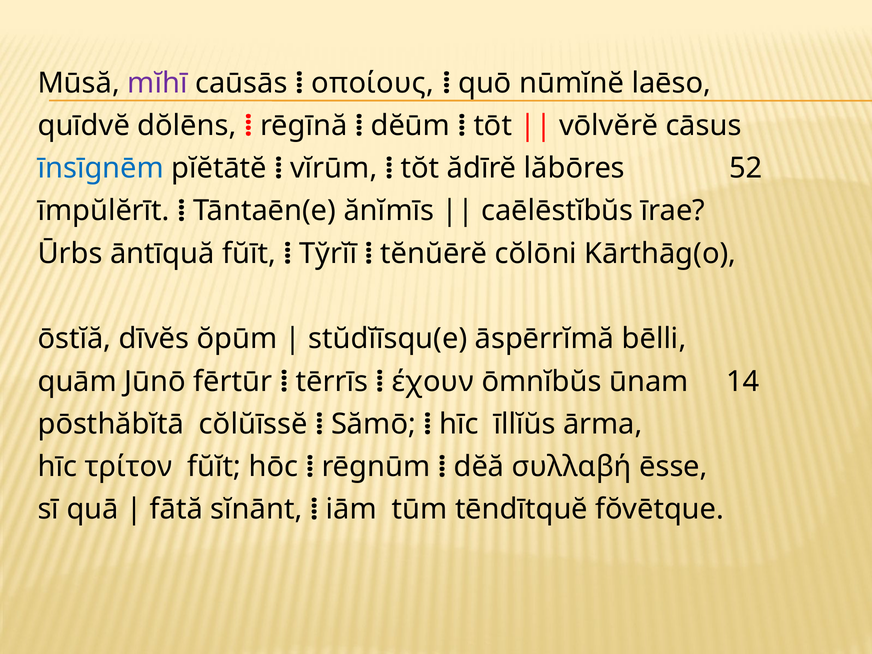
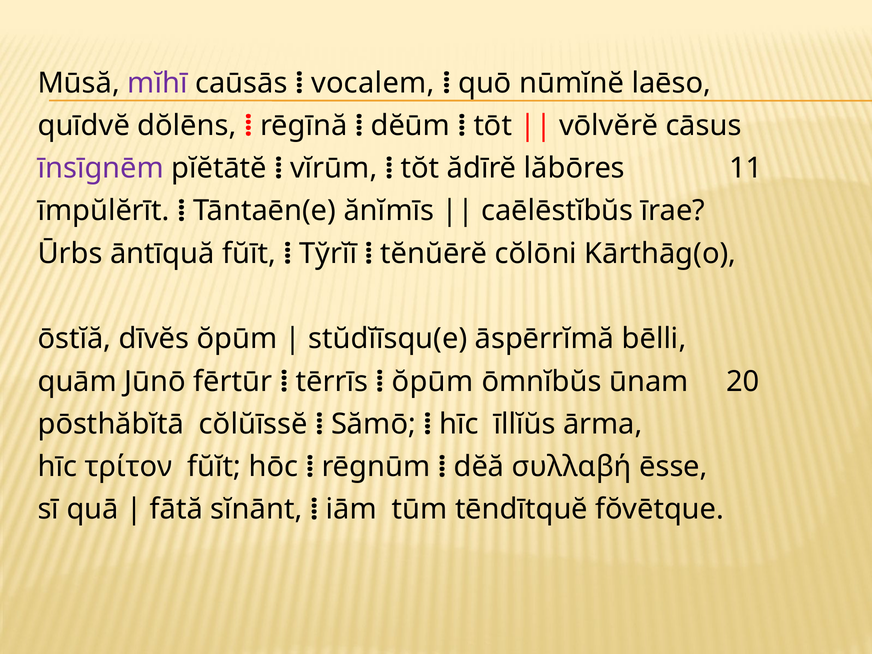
οποίους: οποίους -> vocalem (373, 83)
īnsīgnēm colour: blue -> purple (101, 168)
52: 52 -> 11 (746, 168)
έχουν: έχουν -> ŏpūm (433, 381)
14: 14 -> 20 (743, 381)
